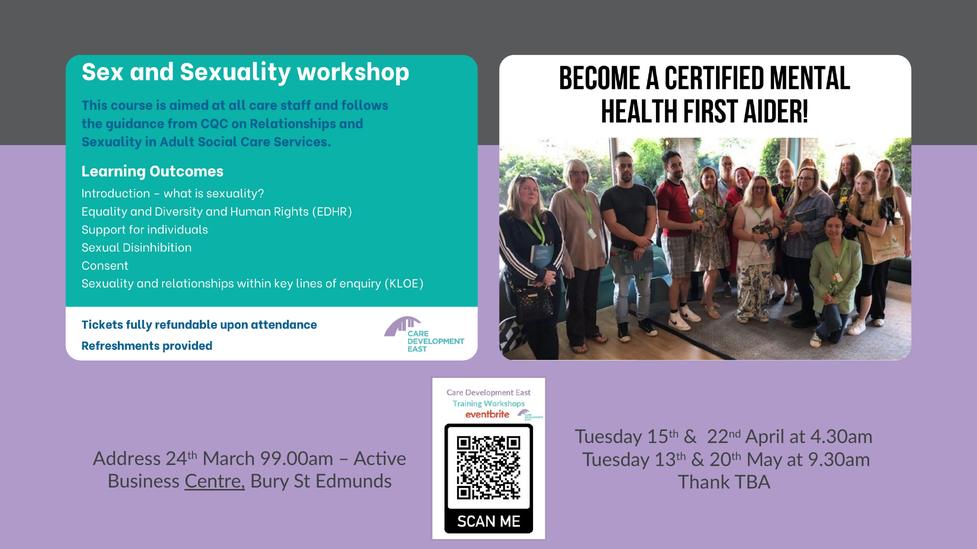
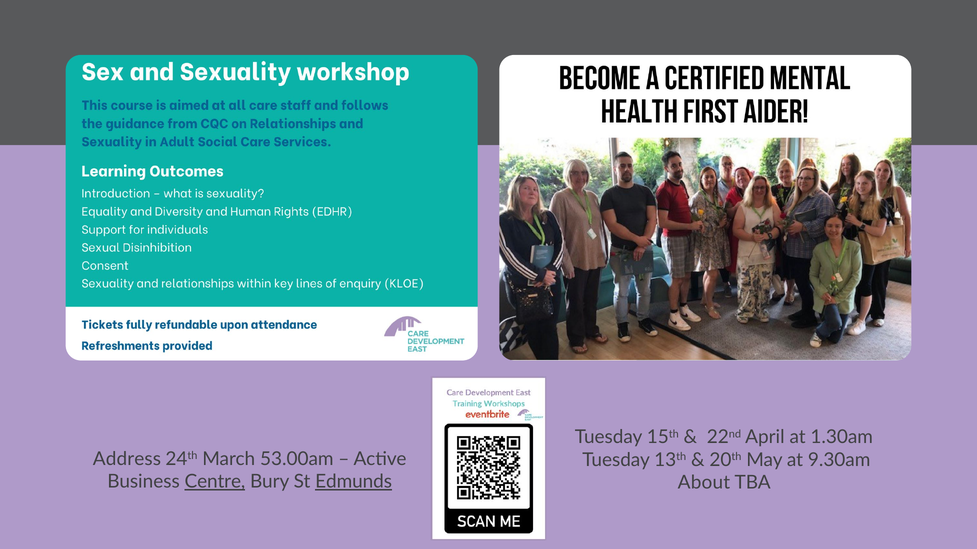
4.30am: 4.30am -> 1.30am (842, 437)
99.00am: 99.00am -> 53.00am (297, 459)
Edmunds underline: none -> present (354, 482)
Thank: Thank -> About (704, 483)
